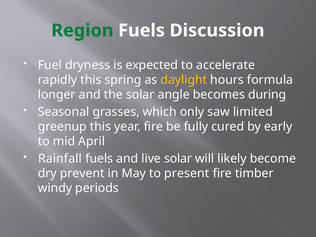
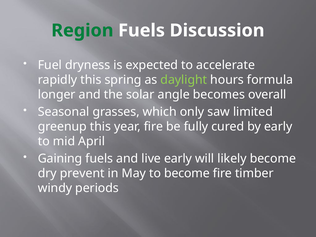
daylight colour: yellow -> light green (184, 80)
during: during -> overall (267, 95)
Rainfall: Rainfall -> Gaining (60, 159)
live solar: solar -> early (178, 159)
to present: present -> become (187, 173)
